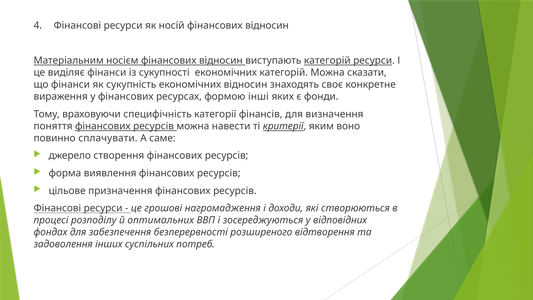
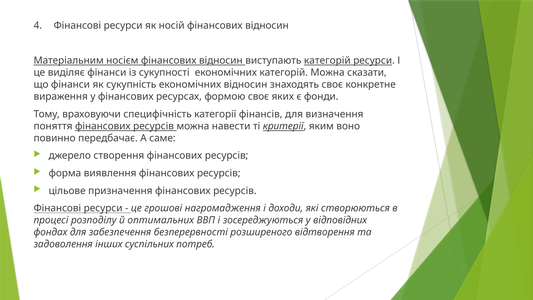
формою інші: інші -> своє (259, 96)
сплачувати: сплачувати -> передбачає (108, 138)
